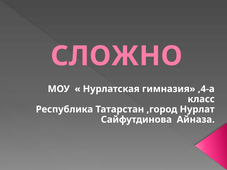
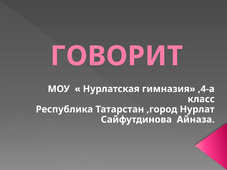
СЛОЖНО: СЛОЖНО -> ГОВОРИТ (117, 56)
